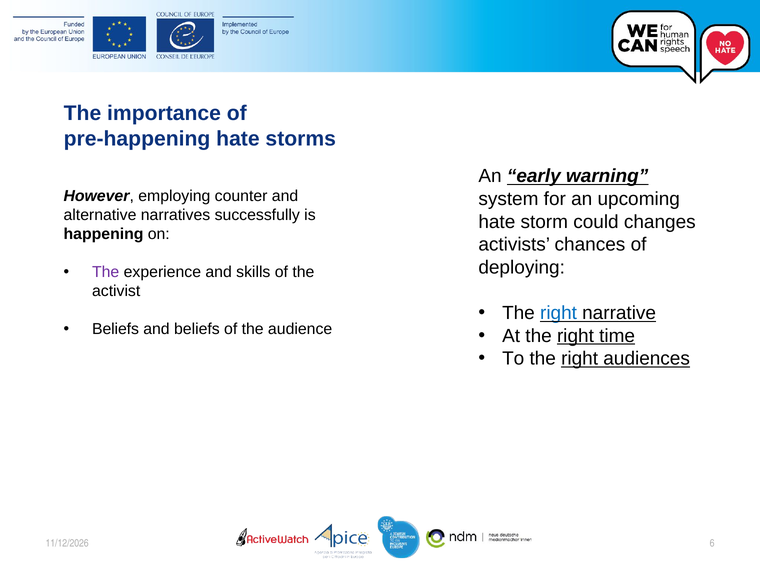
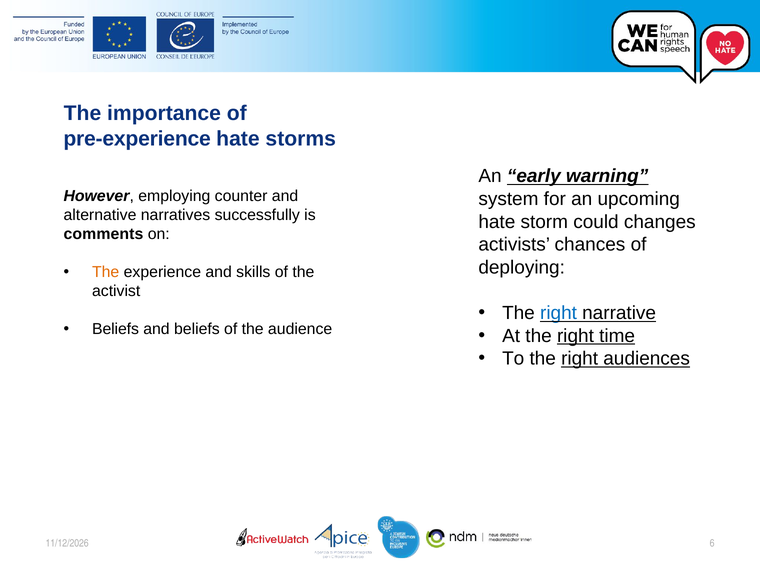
pre-happening: pre-happening -> pre-experience (137, 139)
happening: happening -> comments (103, 234)
The colour: purple -> orange (106, 272)
